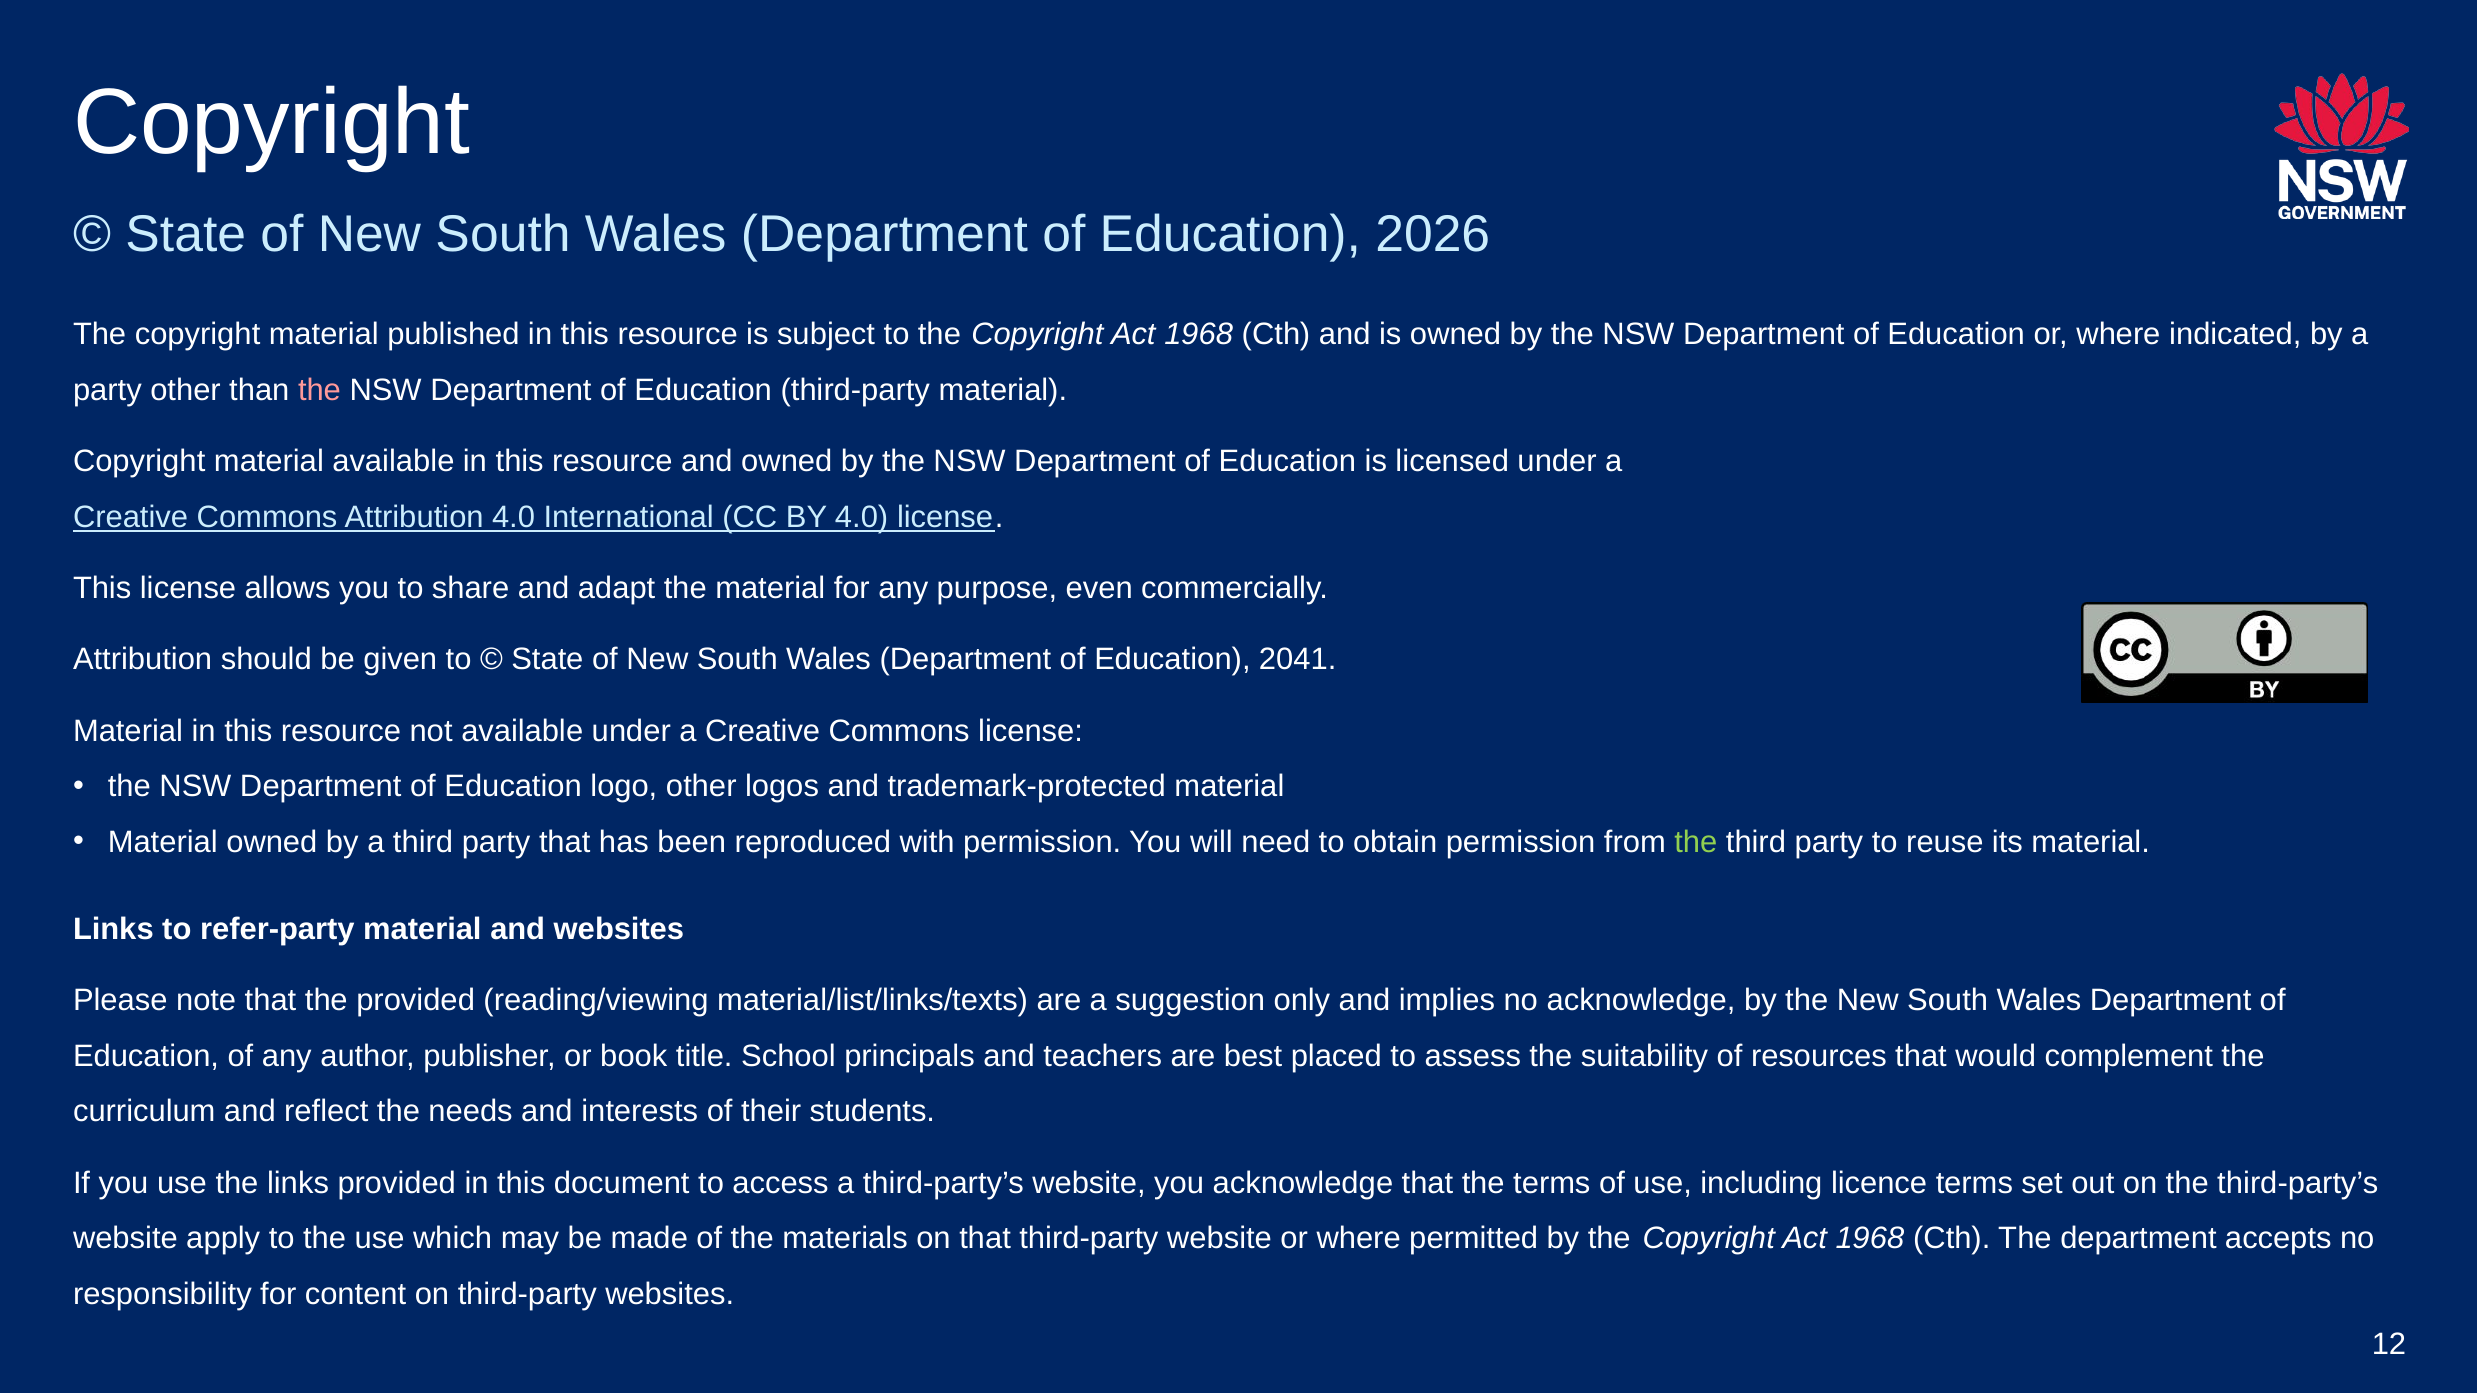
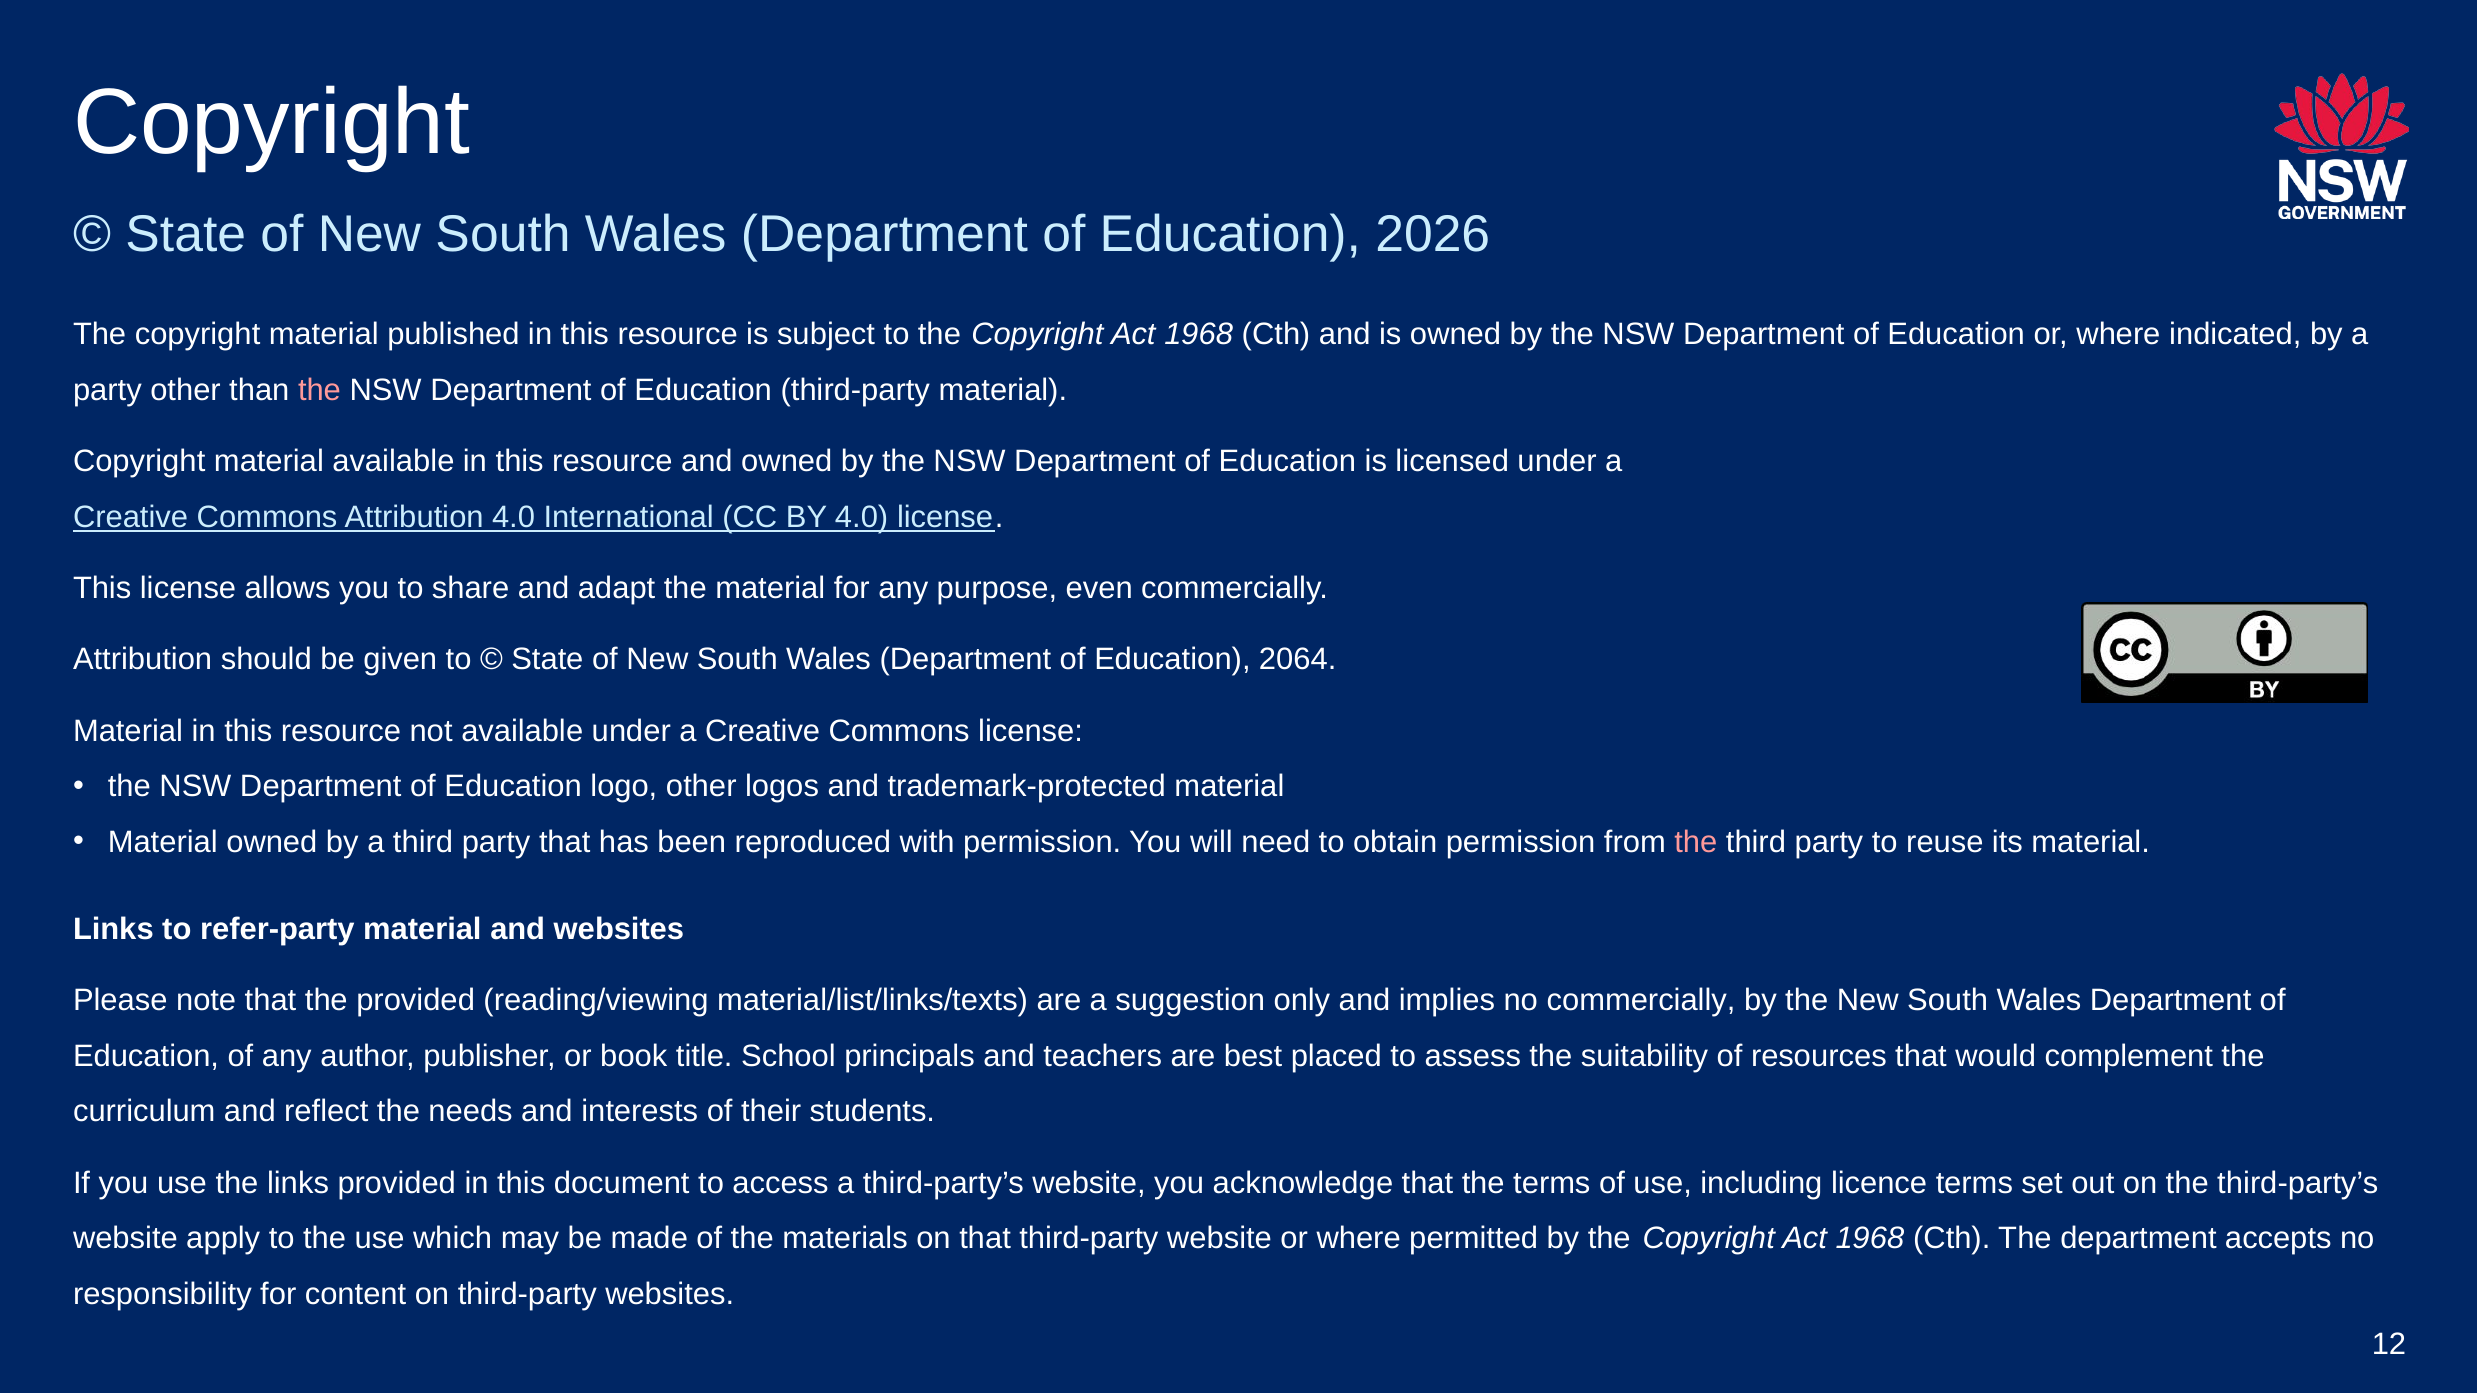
2041: 2041 -> 2064 (1298, 660)
the colour: light green -> pink (1696, 843)
no acknowledge: acknowledge -> commercially (1641, 1000)
